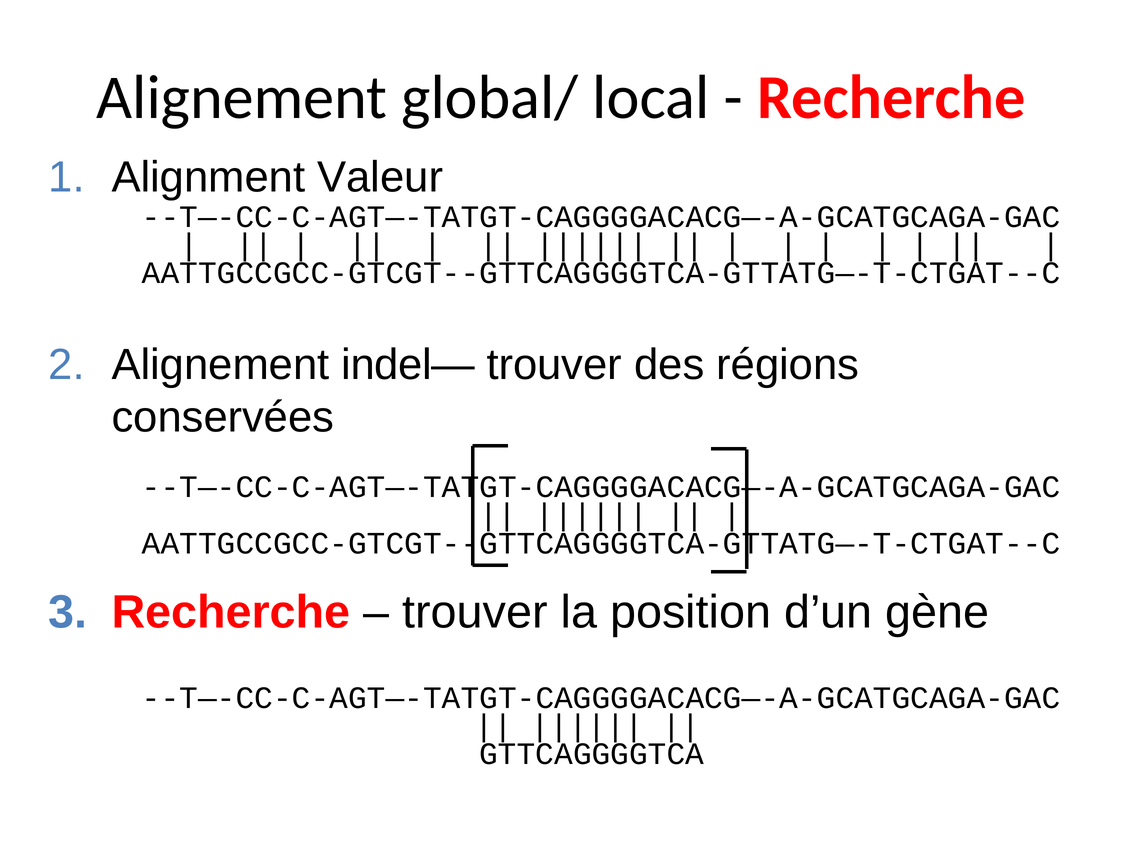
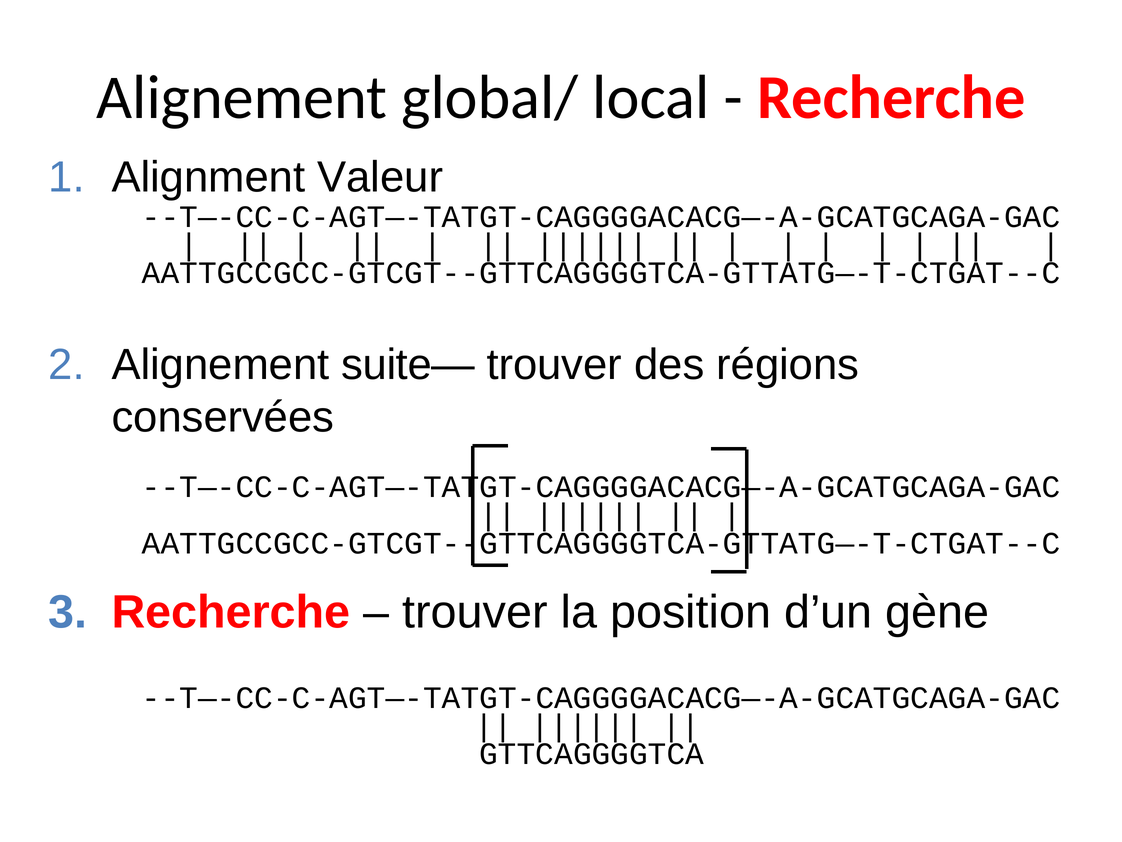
indel—: indel— -> suite— (408, 365)
